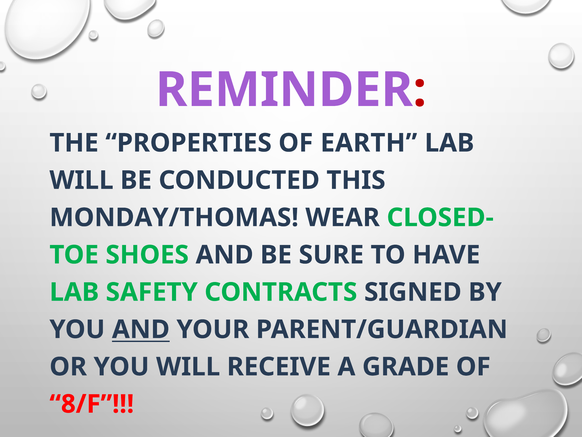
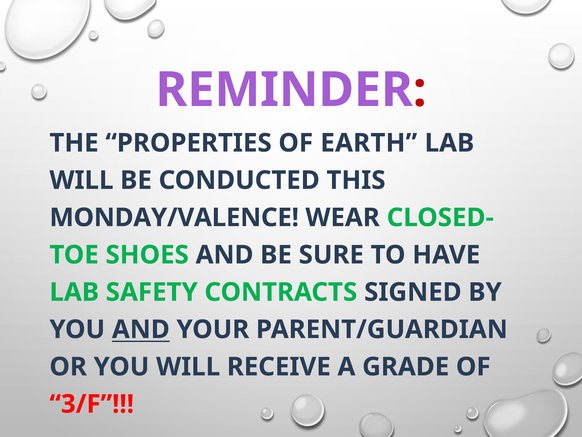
MONDAY/THOMAS: MONDAY/THOMAS -> MONDAY/VALENCE (174, 217)
8/F: 8/F -> 3/F (92, 404)
